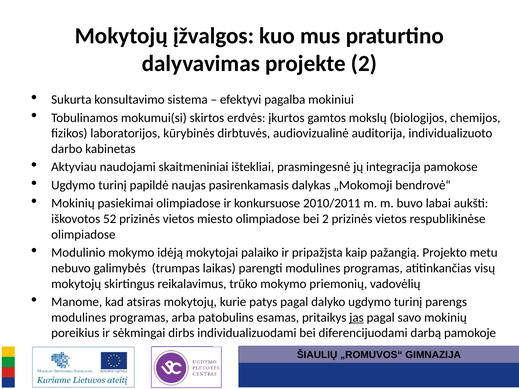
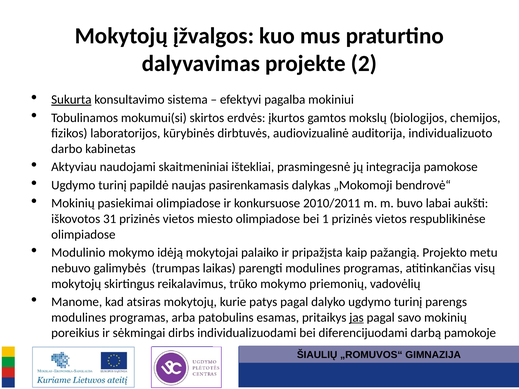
Sukurta underline: none -> present (71, 100)
52: 52 -> 31 (110, 219)
bei 2: 2 -> 1 (325, 219)
